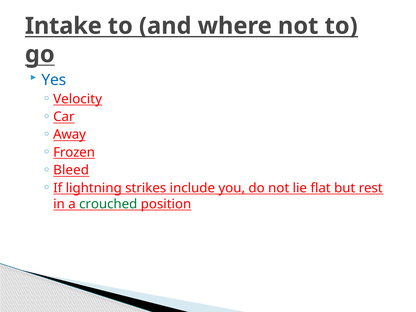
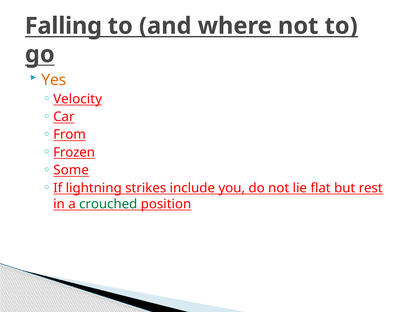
Intake: Intake -> Falling (63, 26)
Yes colour: blue -> orange (54, 80)
Away: Away -> From (69, 135)
Bleed: Bleed -> Some (71, 170)
